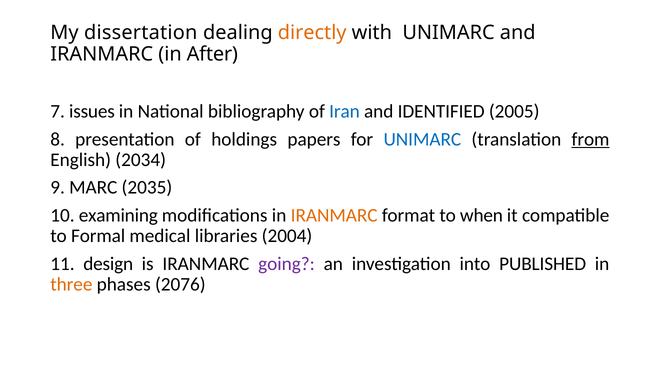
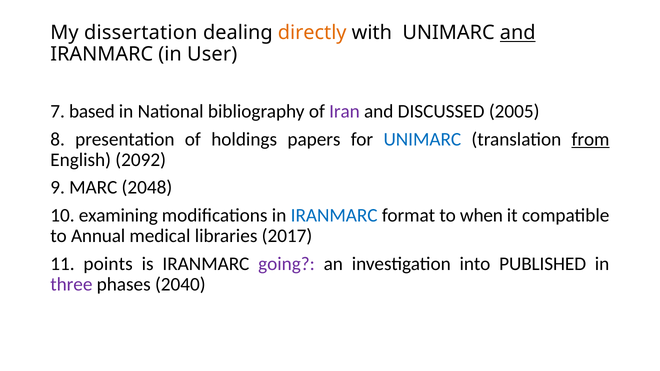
and underline: none -> present (518, 33)
After: After -> User (212, 54)
issues: issues -> based (92, 112)
Iran colour: blue -> purple (345, 112)
IDENTIFIED: IDENTIFIED -> DISCUSSED (441, 112)
2034: 2034 -> 2092 (141, 160)
2035: 2035 -> 2048 (147, 188)
IRANMARC colour: orange -> blue (334, 215)
Formal: Formal -> Annual (98, 236)
2004: 2004 -> 2017 (287, 236)
design: design -> points (108, 264)
three colour: orange -> purple (71, 285)
2076: 2076 -> 2040 (180, 285)
